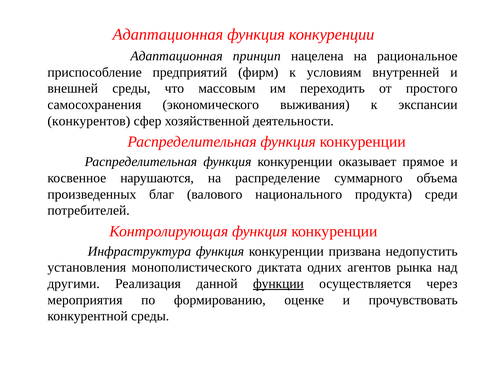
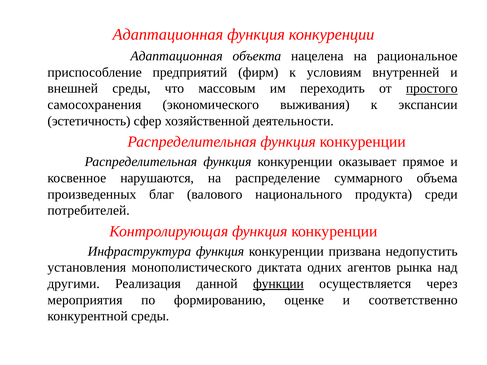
принцип: принцип -> объекта (257, 56)
простого underline: none -> present (432, 89)
конкурентов: конкурентов -> эстетичность (89, 121)
прочувствовать: прочувствовать -> соответственно (413, 300)
